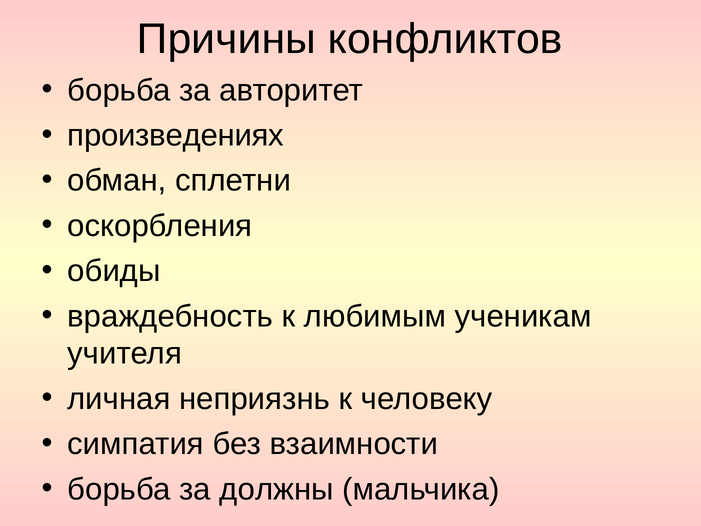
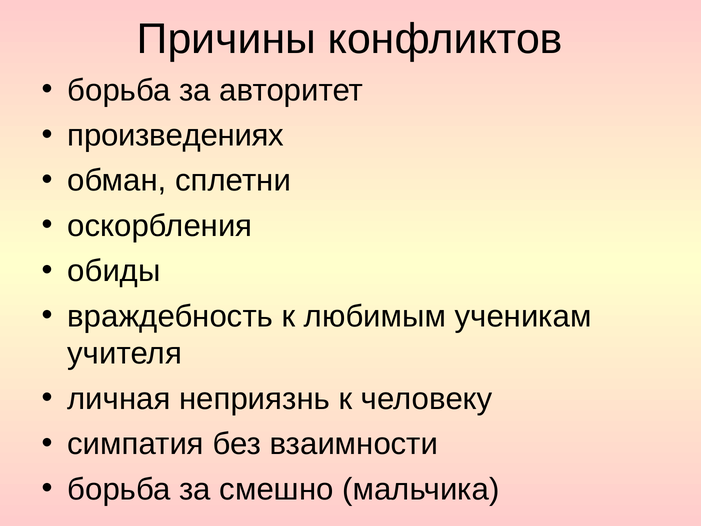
должны: должны -> смешно (277, 489)
